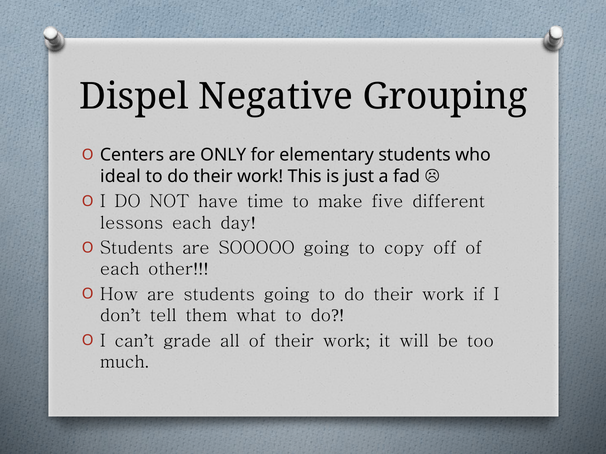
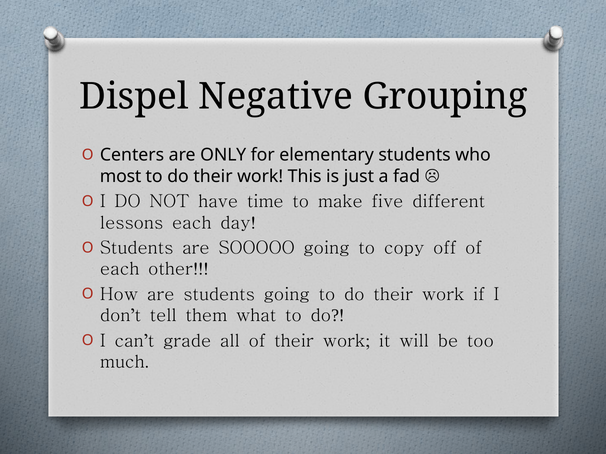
ideal: ideal -> most (121, 177)
